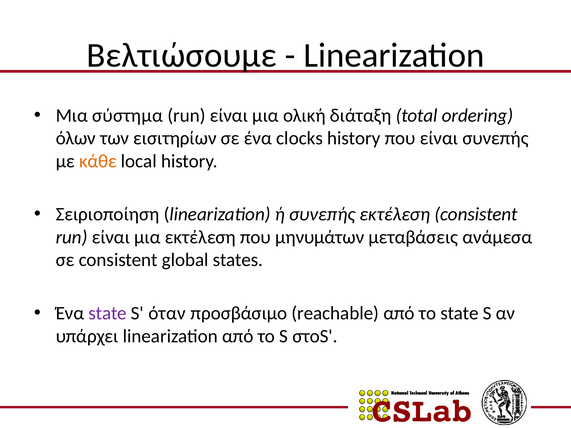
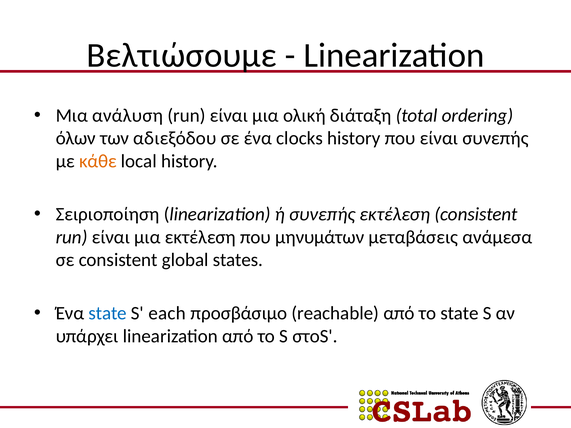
σύστημα: σύστημα -> ανάλυση (128, 116)
εισιτηρίων: εισιτηρίων -> αδιεξόδου (175, 138)
state colour: purple -> blue (108, 313)
όταν: όταν -> each (167, 313)
